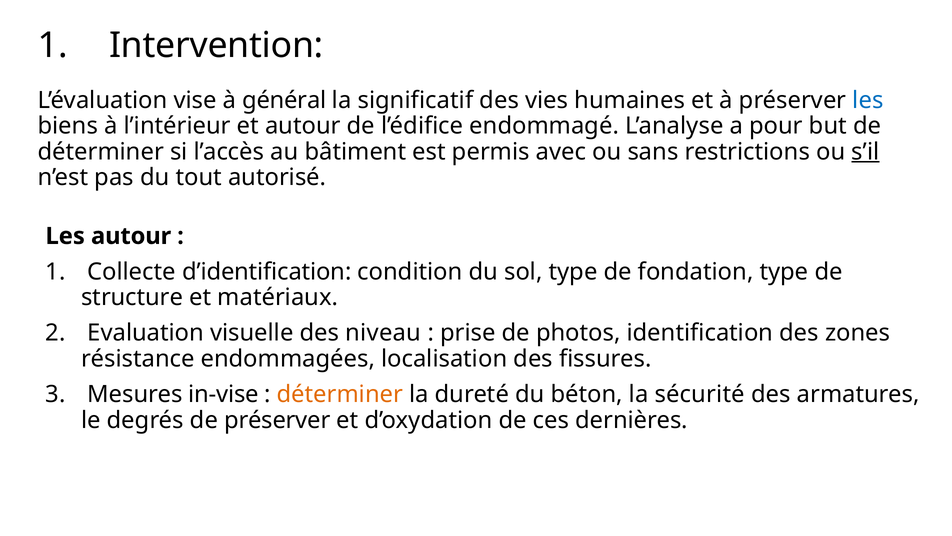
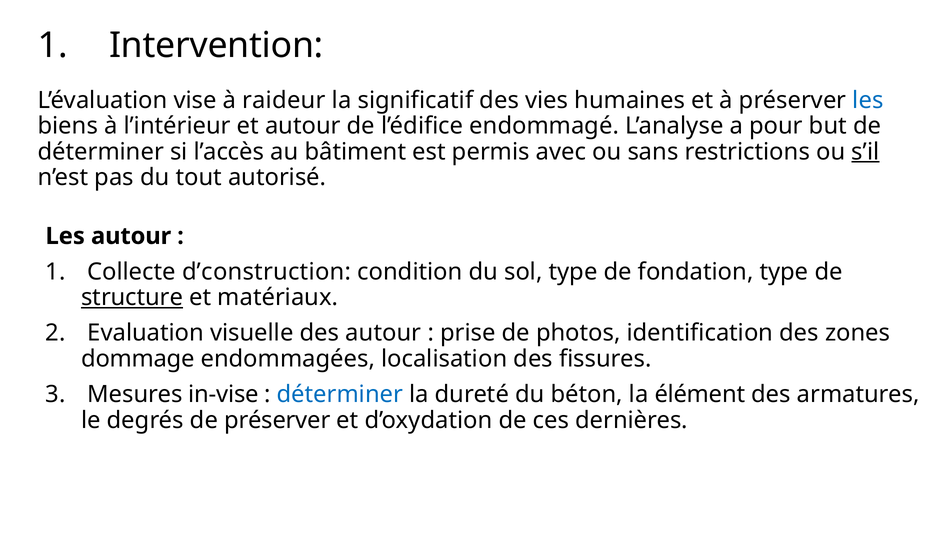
général: général -> raideur (284, 100)
d’identification: d’identification -> d’construction (267, 271)
structure underline: none -> present (132, 297)
des niveau: niveau -> autour (383, 333)
résistance: résistance -> dommage (138, 358)
déterminer colour: orange -> blue (340, 394)
sécurité: sécurité -> élément (700, 394)
